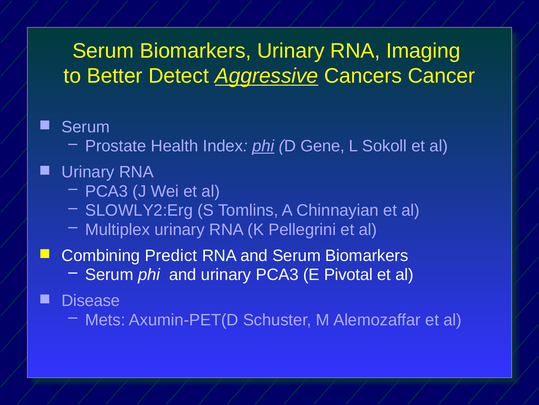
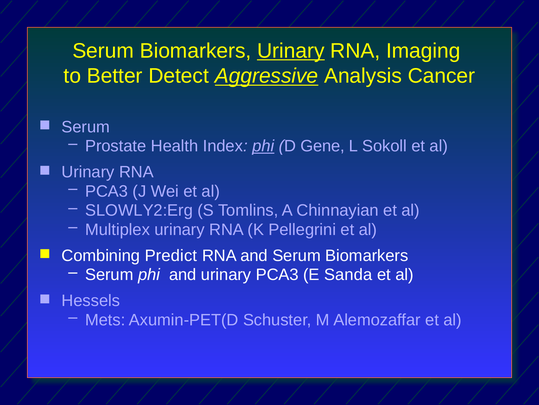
Urinary underline: none -> present (291, 51)
Cancers: Cancers -> Analysis (363, 76)
Pivotal: Pivotal -> Sanda (348, 274)
Disease: Disease -> Hessels (91, 300)
